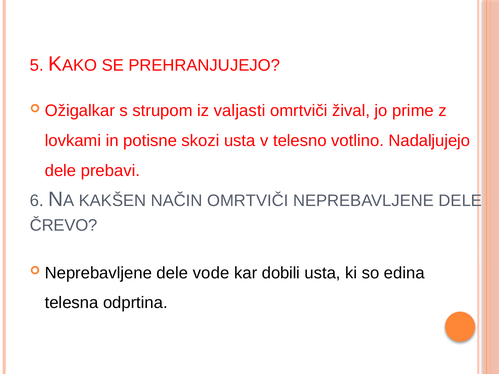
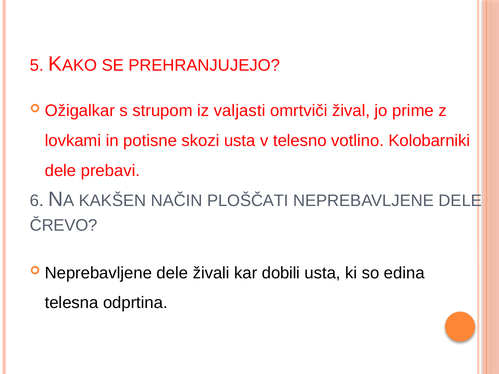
Nadaljujejo: Nadaljujejo -> Kolobarniki (429, 141)
NAČIN OMRTVIČI: OMRTVIČI -> PLOŠČATI (248, 201)
vode: vode -> živali (211, 273)
